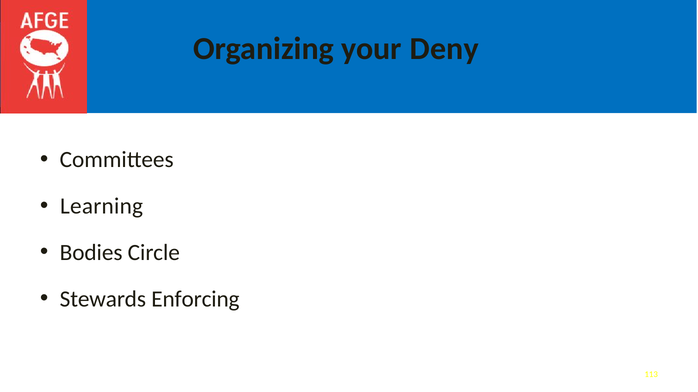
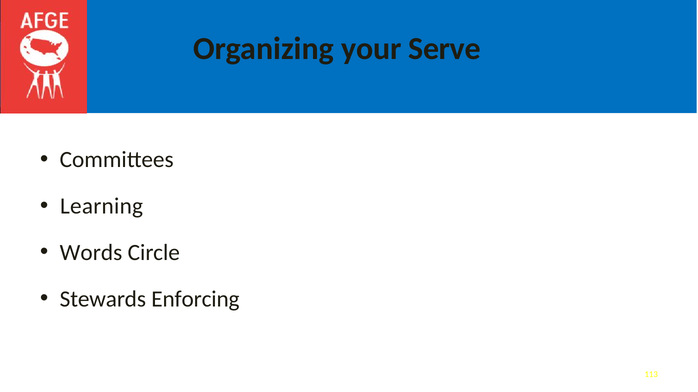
Deny: Deny -> Serve (445, 49)
Bodies: Bodies -> Words (91, 253)
